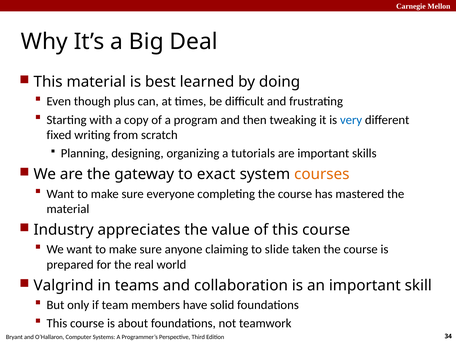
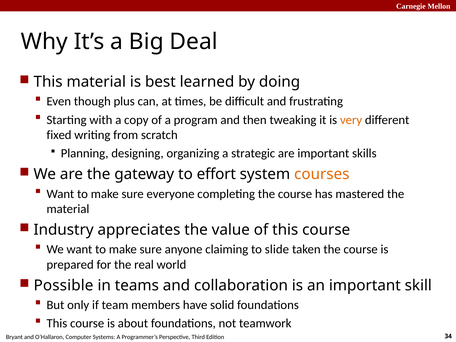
very colour: blue -> orange (351, 120)
tutorials: tutorials -> strategic (253, 153)
exact: exact -> effort (216, 174)
Valgrind: Valgrind -> Possible (64, 285)
